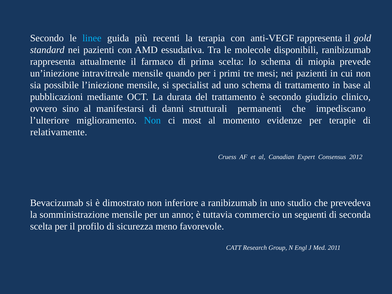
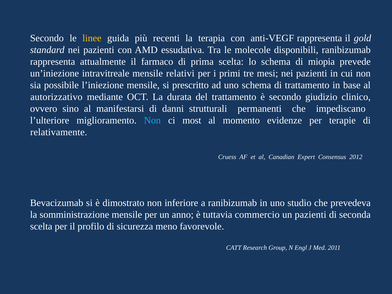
linee colour: light blue -> yellow (92, 38)
quando: quando -> relativi (180, 73)
specialist: specialist -> prescritto (190, 85)
pubblicazioni: pubblicazioni -> autorizzativo (56, 97)
un seguenti: seguenti -> pazienti (311, 215)
